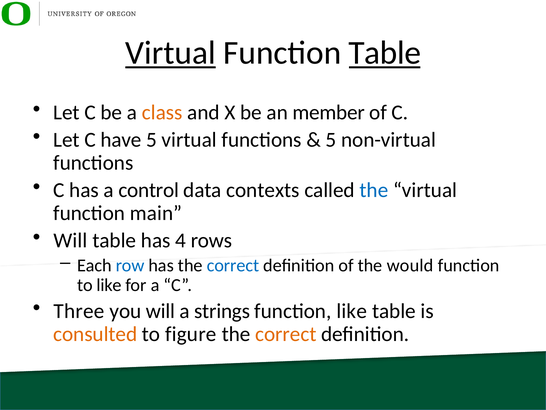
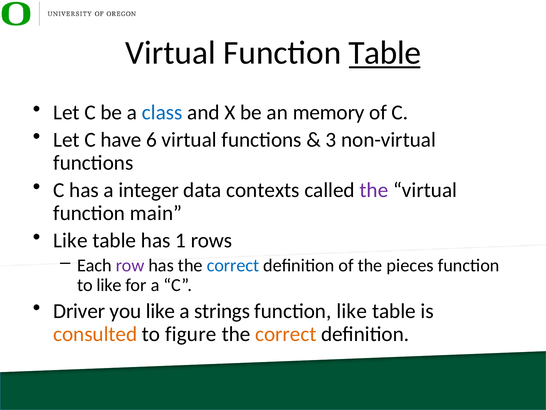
Virtual underline: present -> none (170, 53)
class colour: orange -> blue (162, 113)
member: member -> memory (329, 113)
have 5: 5 -> 6 (151, 140)
5: 5 -> 3 (331, 140)
control: control -> integer (149, 190)
the colour: blue -> purple (374, 190)
Will: Will -> Like (70, 240)
4: 4 -> 1 (181, 240)
row colour: blue -> purple (130, 265)
would: would -> pieces (410, 265)
Three: Three -> Driver (79, 311)
you will: will -> like (161, 311)
